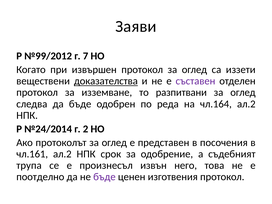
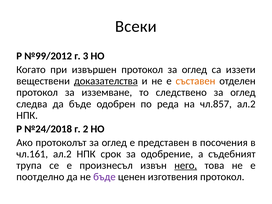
Заяви: Заяви -> Всеки (136, 26)
7: 7 -> 3 (86, 56)
съставен colour: purple -> orange (195, 81)
разпитвани: разпитвани -> следствено (181, 93)
чл.164: чл.164 -> чл.857 (216, 104)
№24/2014: №24/2014 -> №24/2018 (48, 129)
него underline: none -> present (186, 165)
